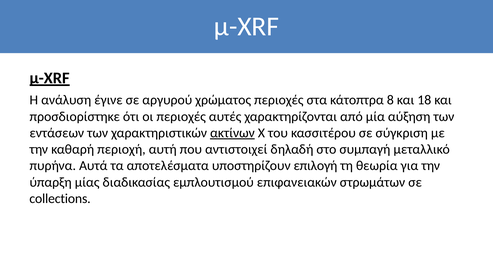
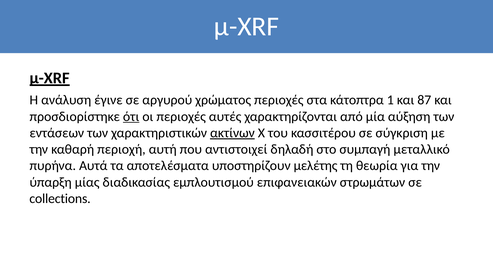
8: 8 -> 1 (390, 100)
18: 18 -> 87 (424, 100)
ότι underline: none -> present (131, 117)
επιλογή: επιλογή -> μελέτης (315, 166)
